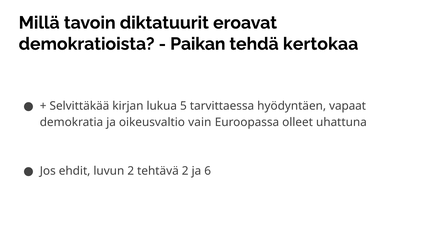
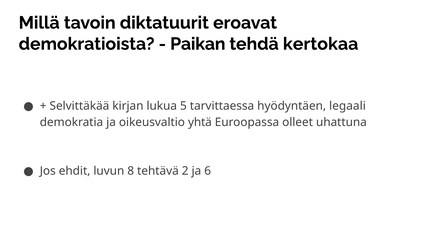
vapaat: vapaat -> legaali (347, 106)
vain: vain -> yhtä (200, 122)
luvun 2: 2 -> 8 (131, 171)
